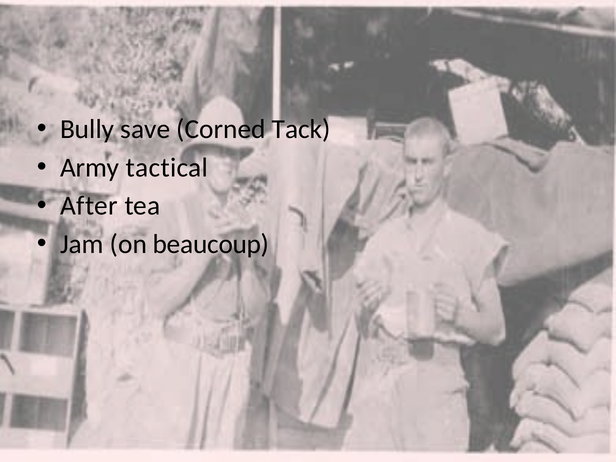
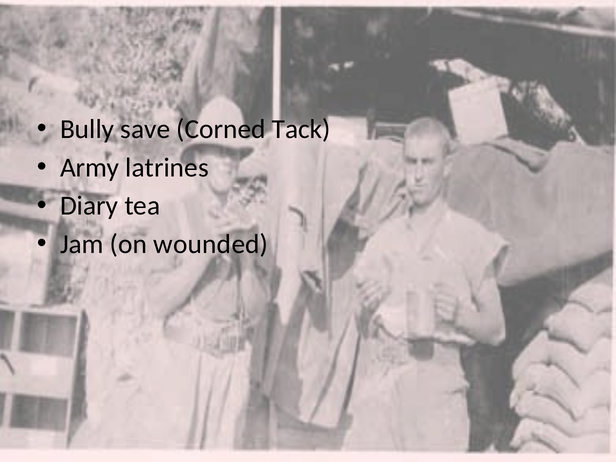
tactical: tactical -> latrines (167, 168)
After: After -> Diary (89, 206)
beaucoup: beaucoup -> wounded (211, 244)
